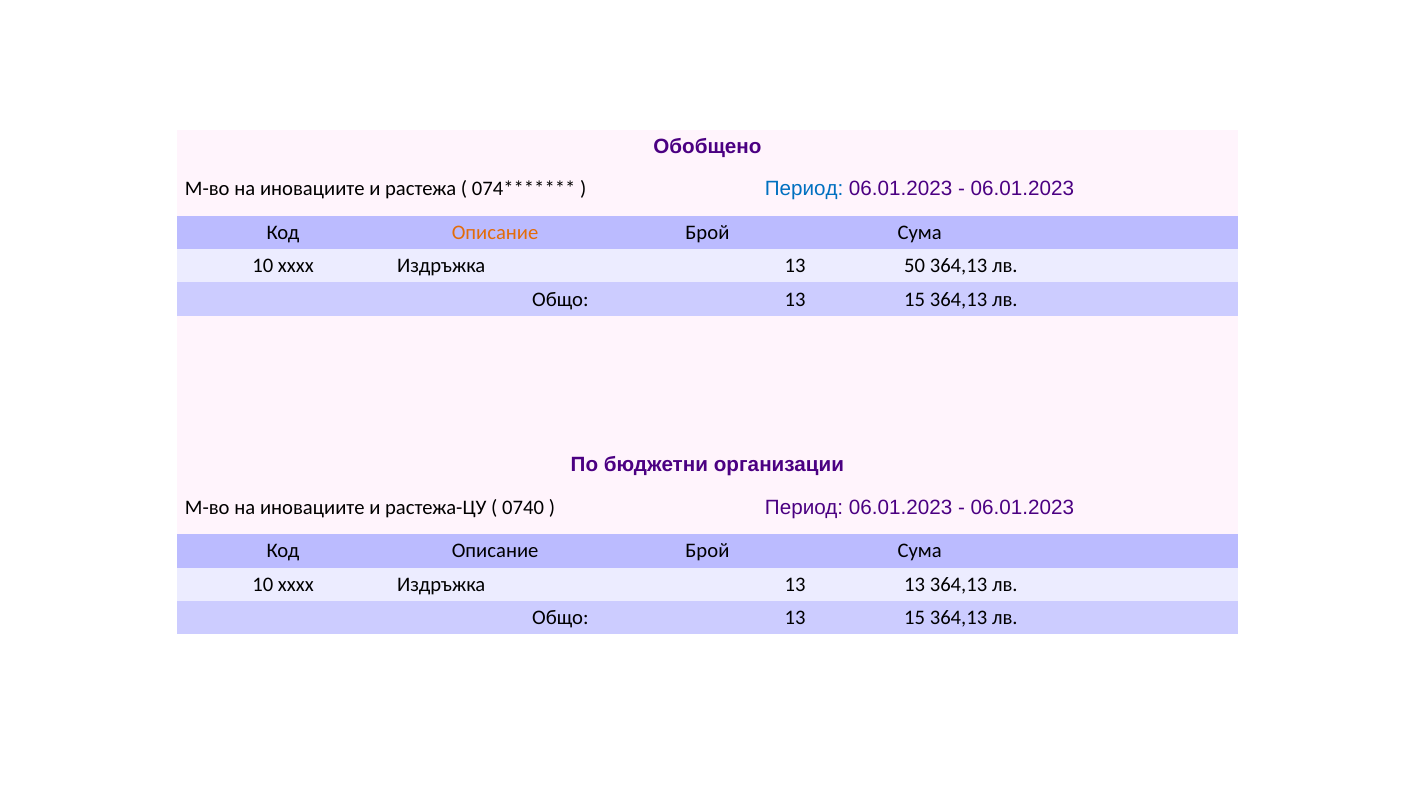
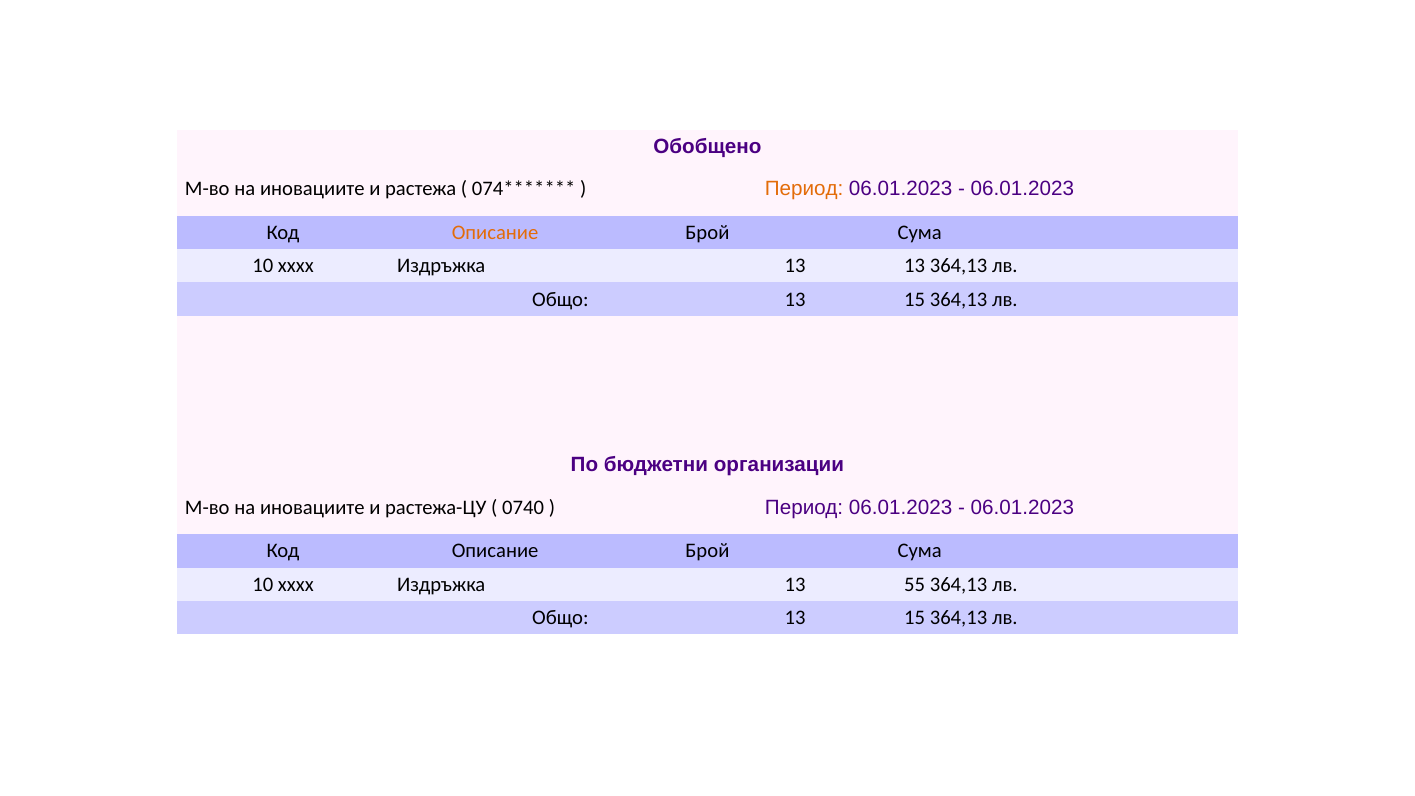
Период colour: blue -> orange (804, 189)
13 50: 50 -> 13 (915, 266)
13 13: 13 -> 55 (915, 584)
